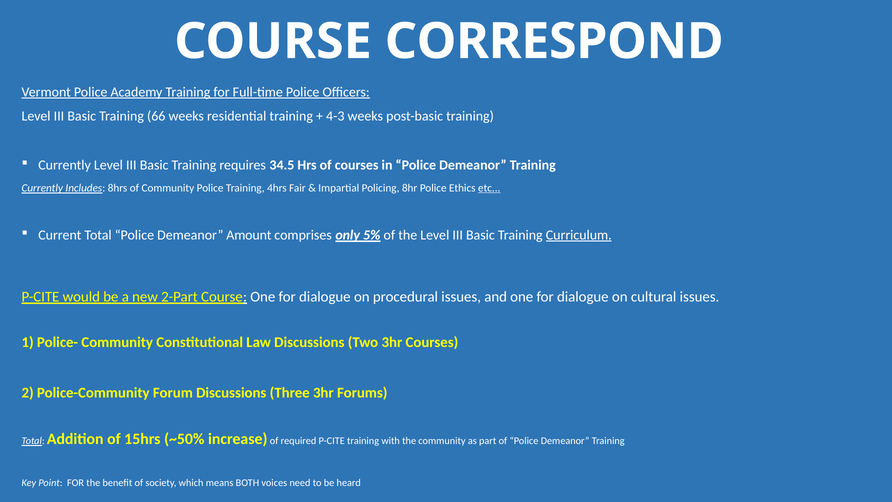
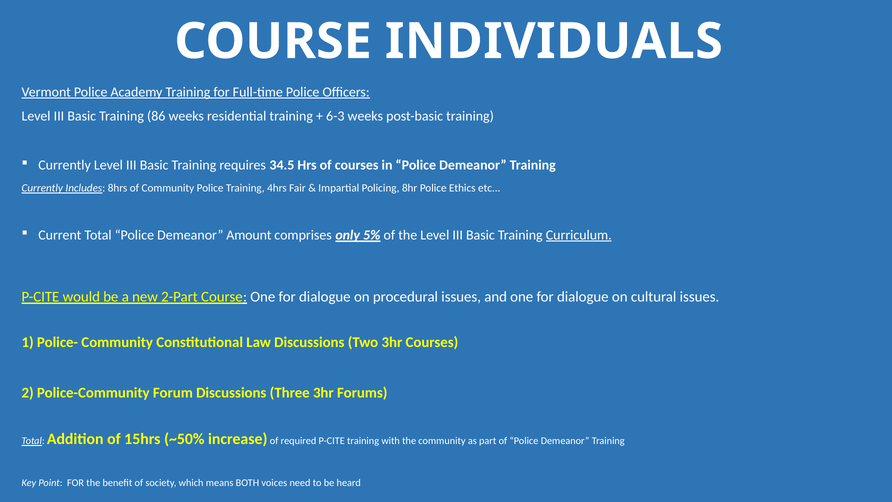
CORRESPOND: CORRESPOND -> INDIVIDUALS (554, 41)
66: 66 -> 86 (156, 116)
4-3: 4-3 -> 6-3 (335, 116)
etc underline: present -> none (489, 188)
